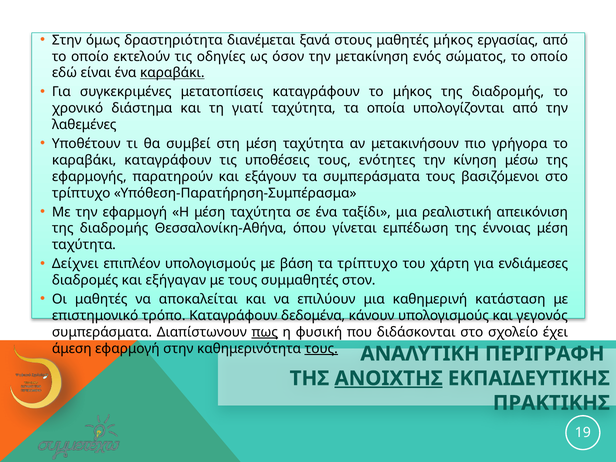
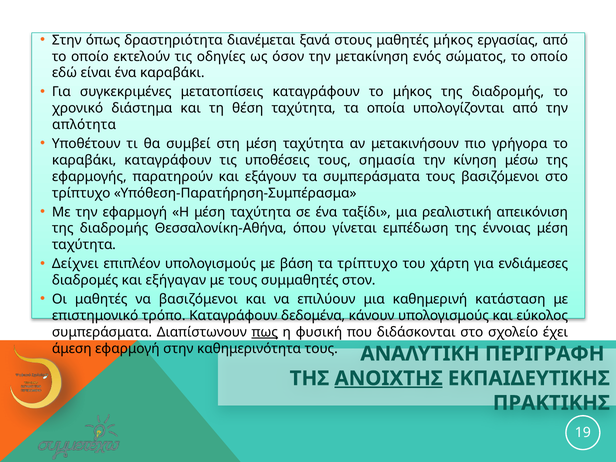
όμως: όμως -> όπως (103, 40)
καραβάκι underline: present -> none (172, 73)
γιατί: γιατί -> θέση (248, 108)
λαθεμένες: λαθεμένες -> απλότητα (84, 125)
ενότητες: ενότητες -> σημασία (387, 160)
να αποκαλείται: αποκαλείται -> βασιζόμενοι (198, 299)
γεγονός: γεγονός -> εύκολος (542, 316)
τους underline: present -> none (321, 348)
